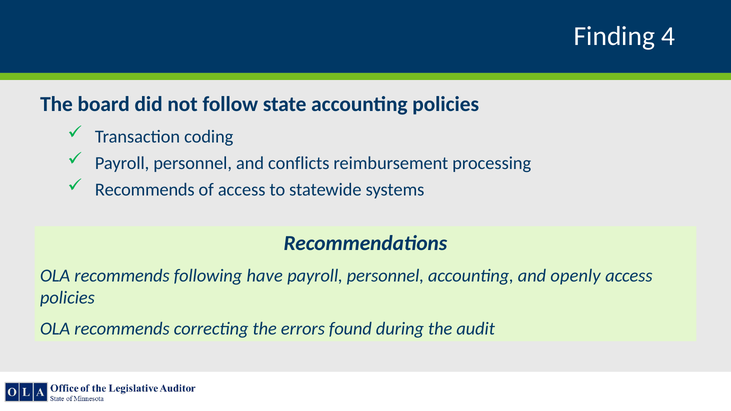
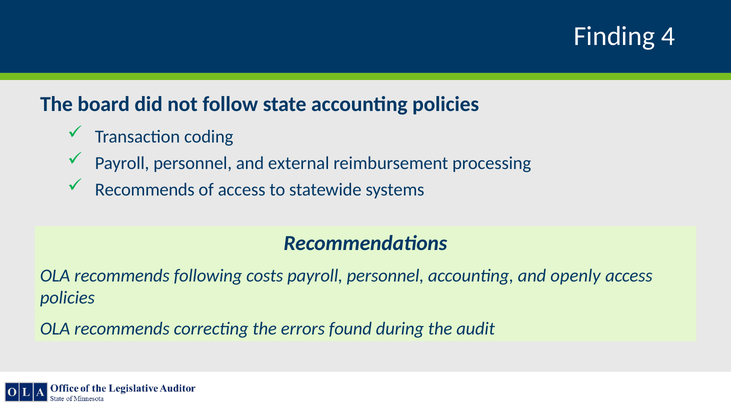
conflicts: conflicts -> external (299, 163)
have: have -> costs (265, 276)
